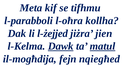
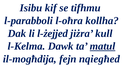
Meta: Meta -> Isibu (31, 8)
jien: jien -> kull (104, 34)
Dawk underline: present -> none (61, 46)
